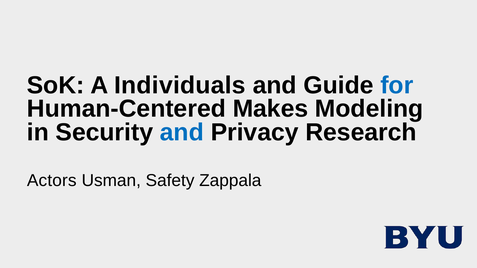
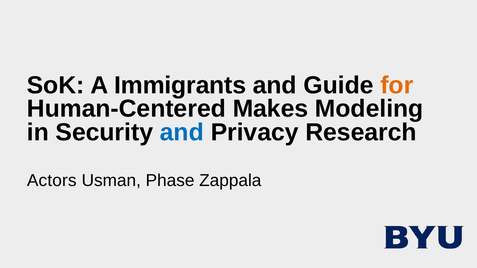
Individuals: Individuals -> Immigrants (180, 85)
for colour: blue -> orange (397, 85)
Safety: Safety -> Phase (170, 181)
